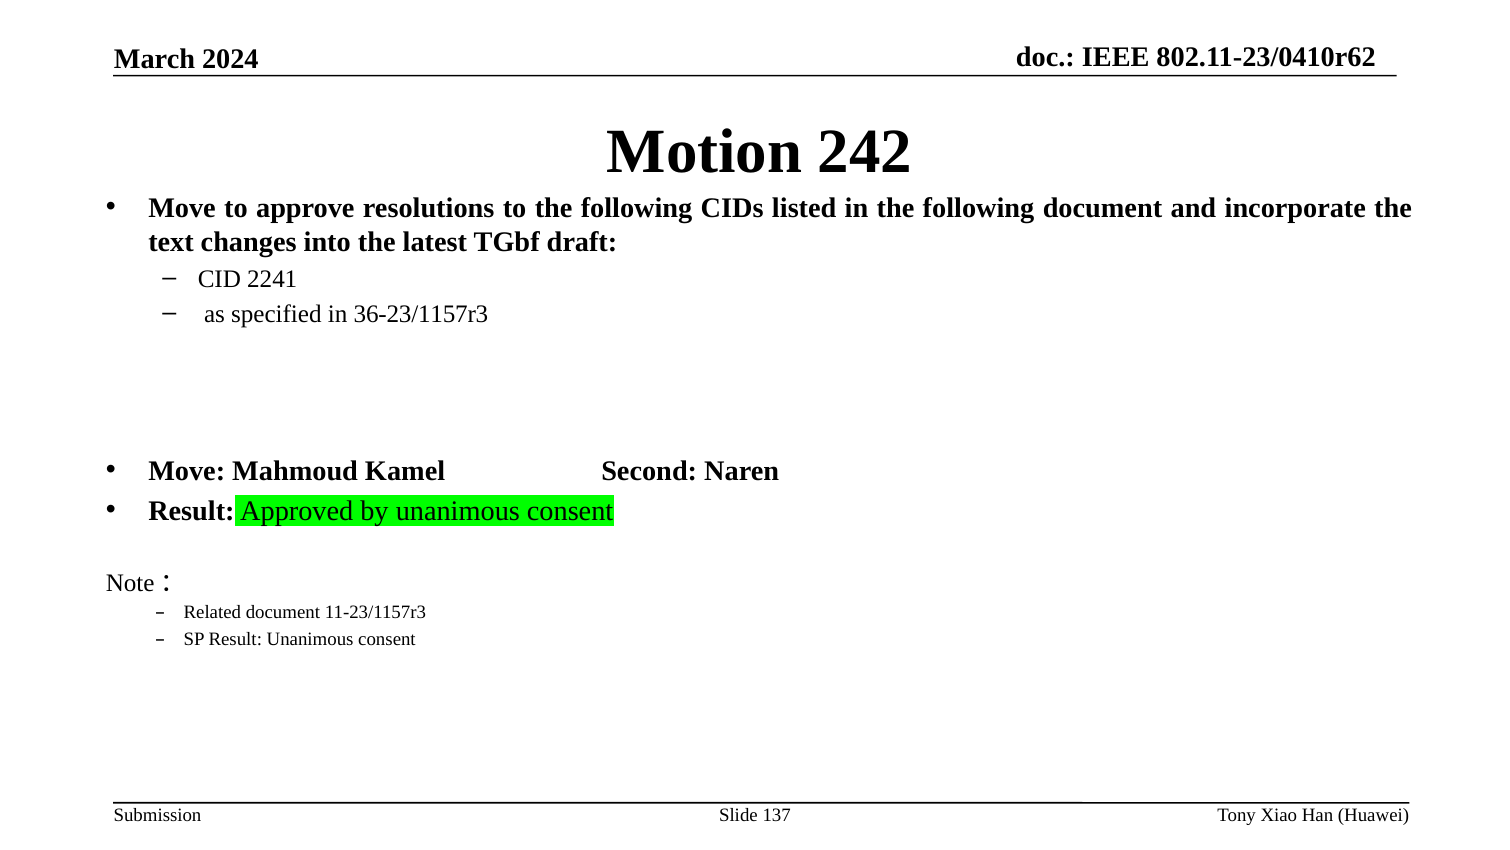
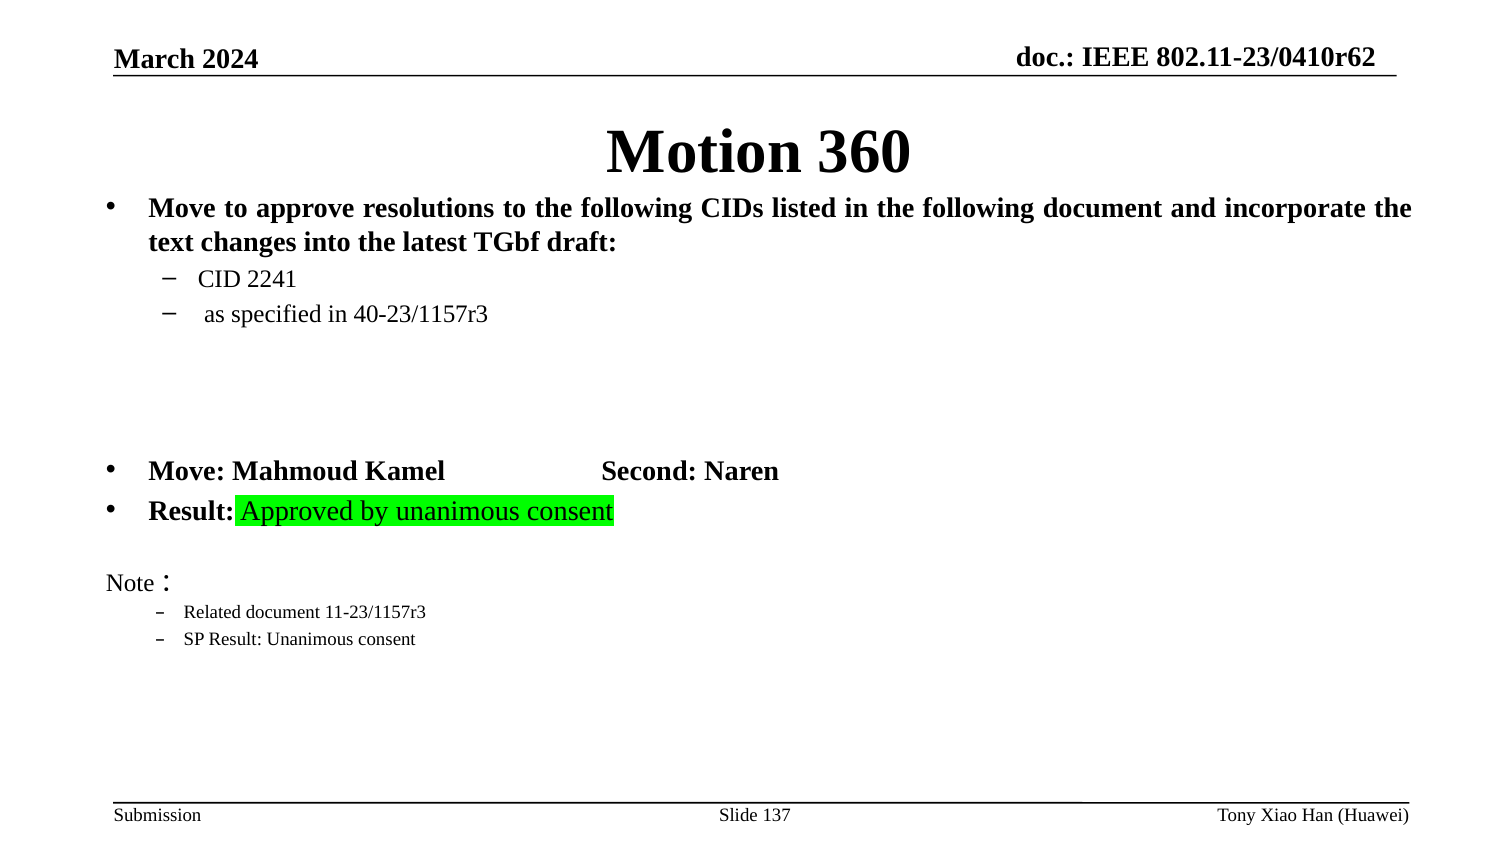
242: 242 -> 360 (865, 152)
36-23/1157r3: 36-23/1157r3 -> 40-23/1157r3 (421, 314)
